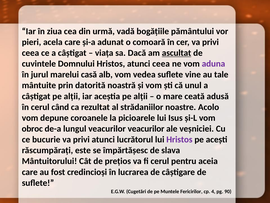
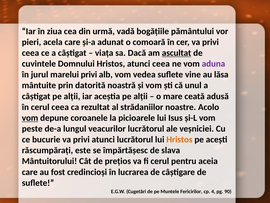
marelui casă: casă -> privi (89, 74)
tale: tale -> lăsa (221, 74)
cerul când: când -> ceea (60, 107)
vom underline: none -> present (30, 118)
obroc: obroc -> peste (32, 128)
veacurilor veacurilor: veacurilor -> lucrătorul (146, 128)
Hristos colour: purple -> orange (179, 139)
